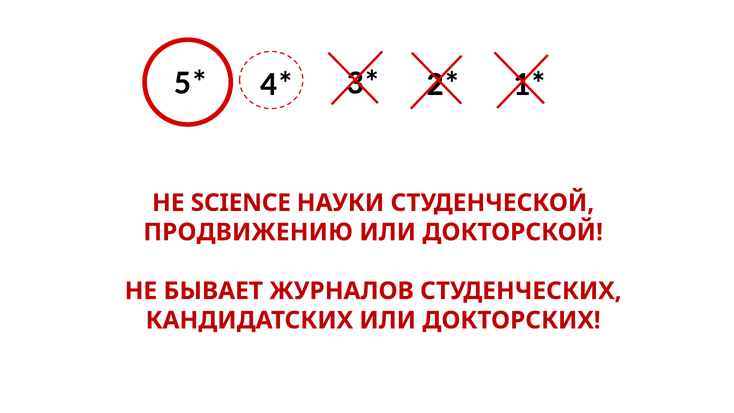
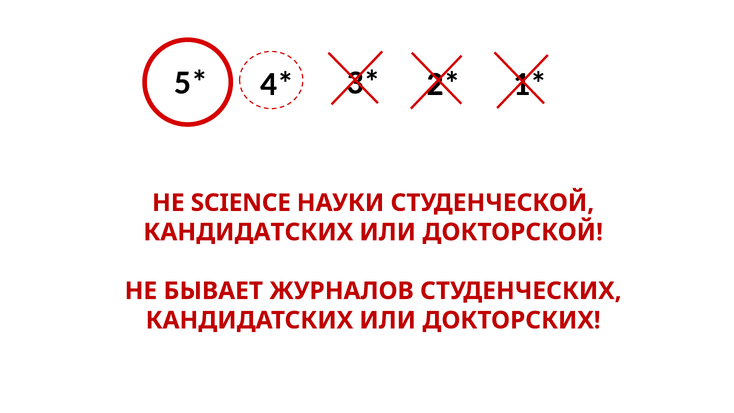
ПРОДВИЖЕНИЮ: ПРОДВИЖЕНИЮ -> КАНДИДАТСКИХ (248, 232)
